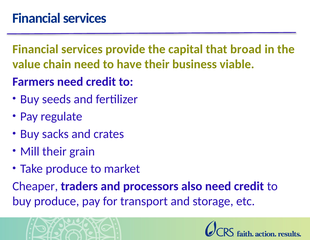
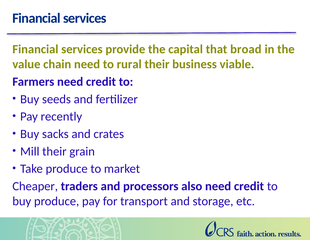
have: have -> rural (129, 64)
regulate: regulate -> recently (61, 116)
